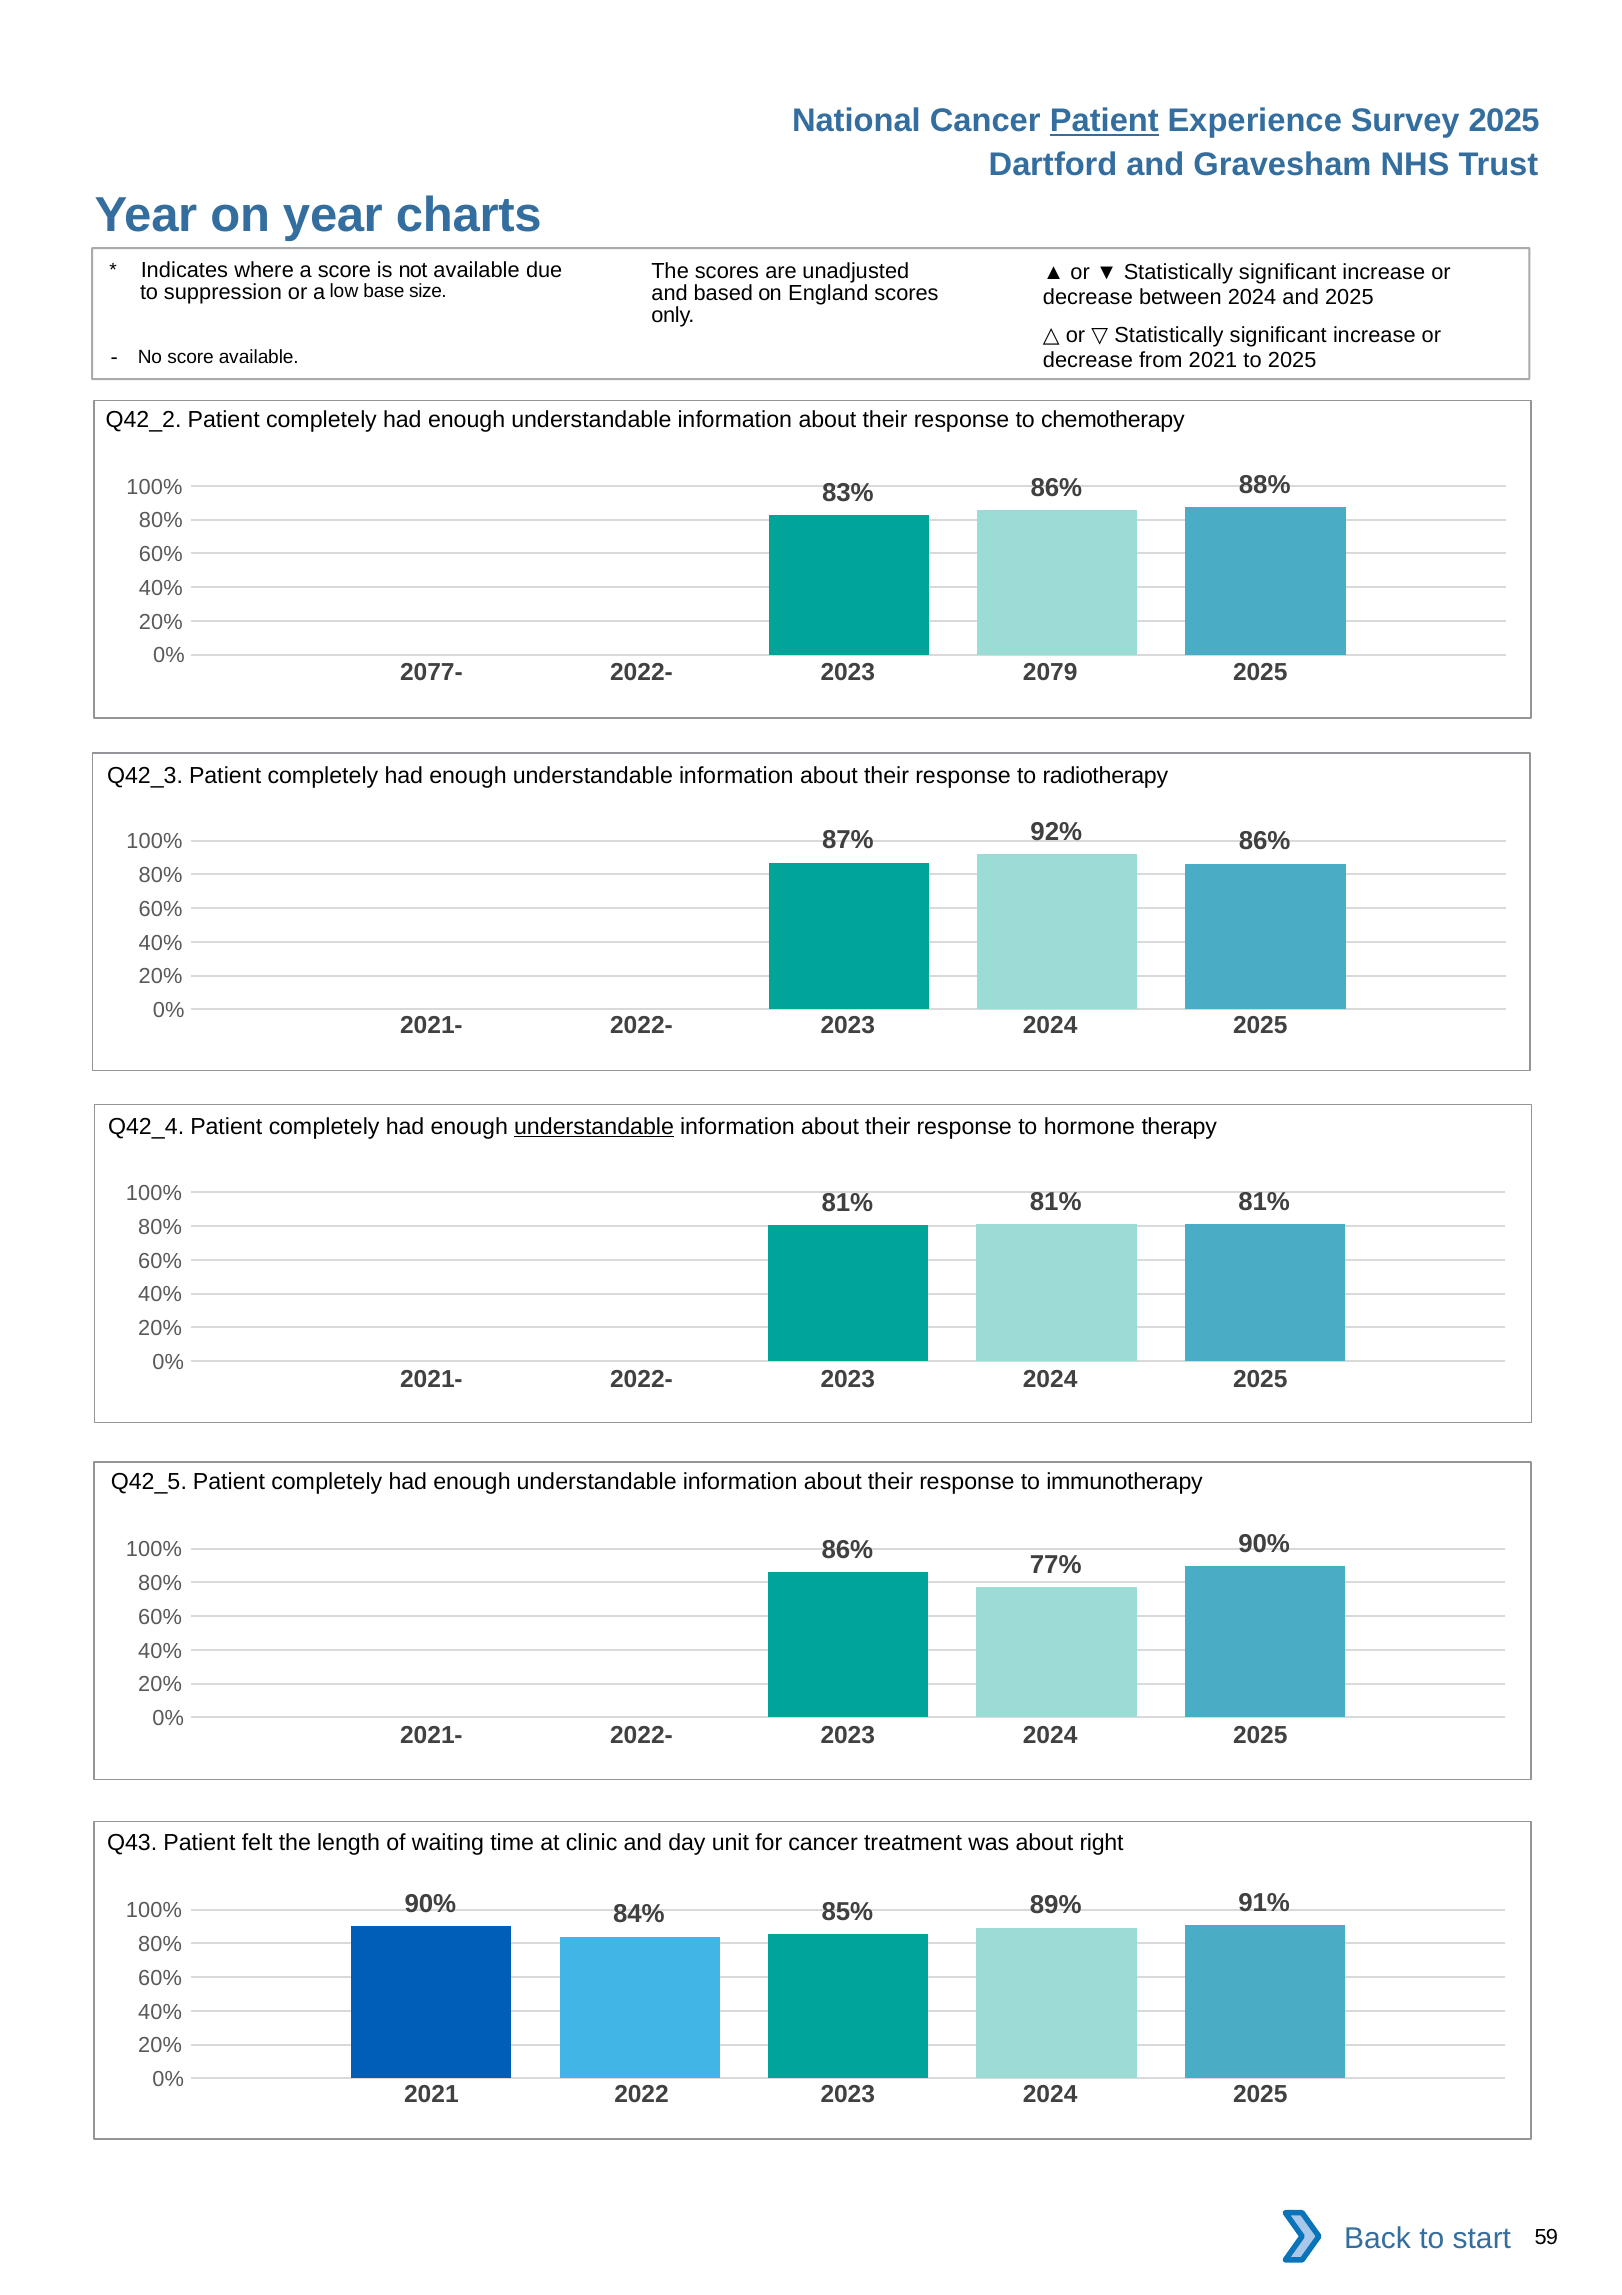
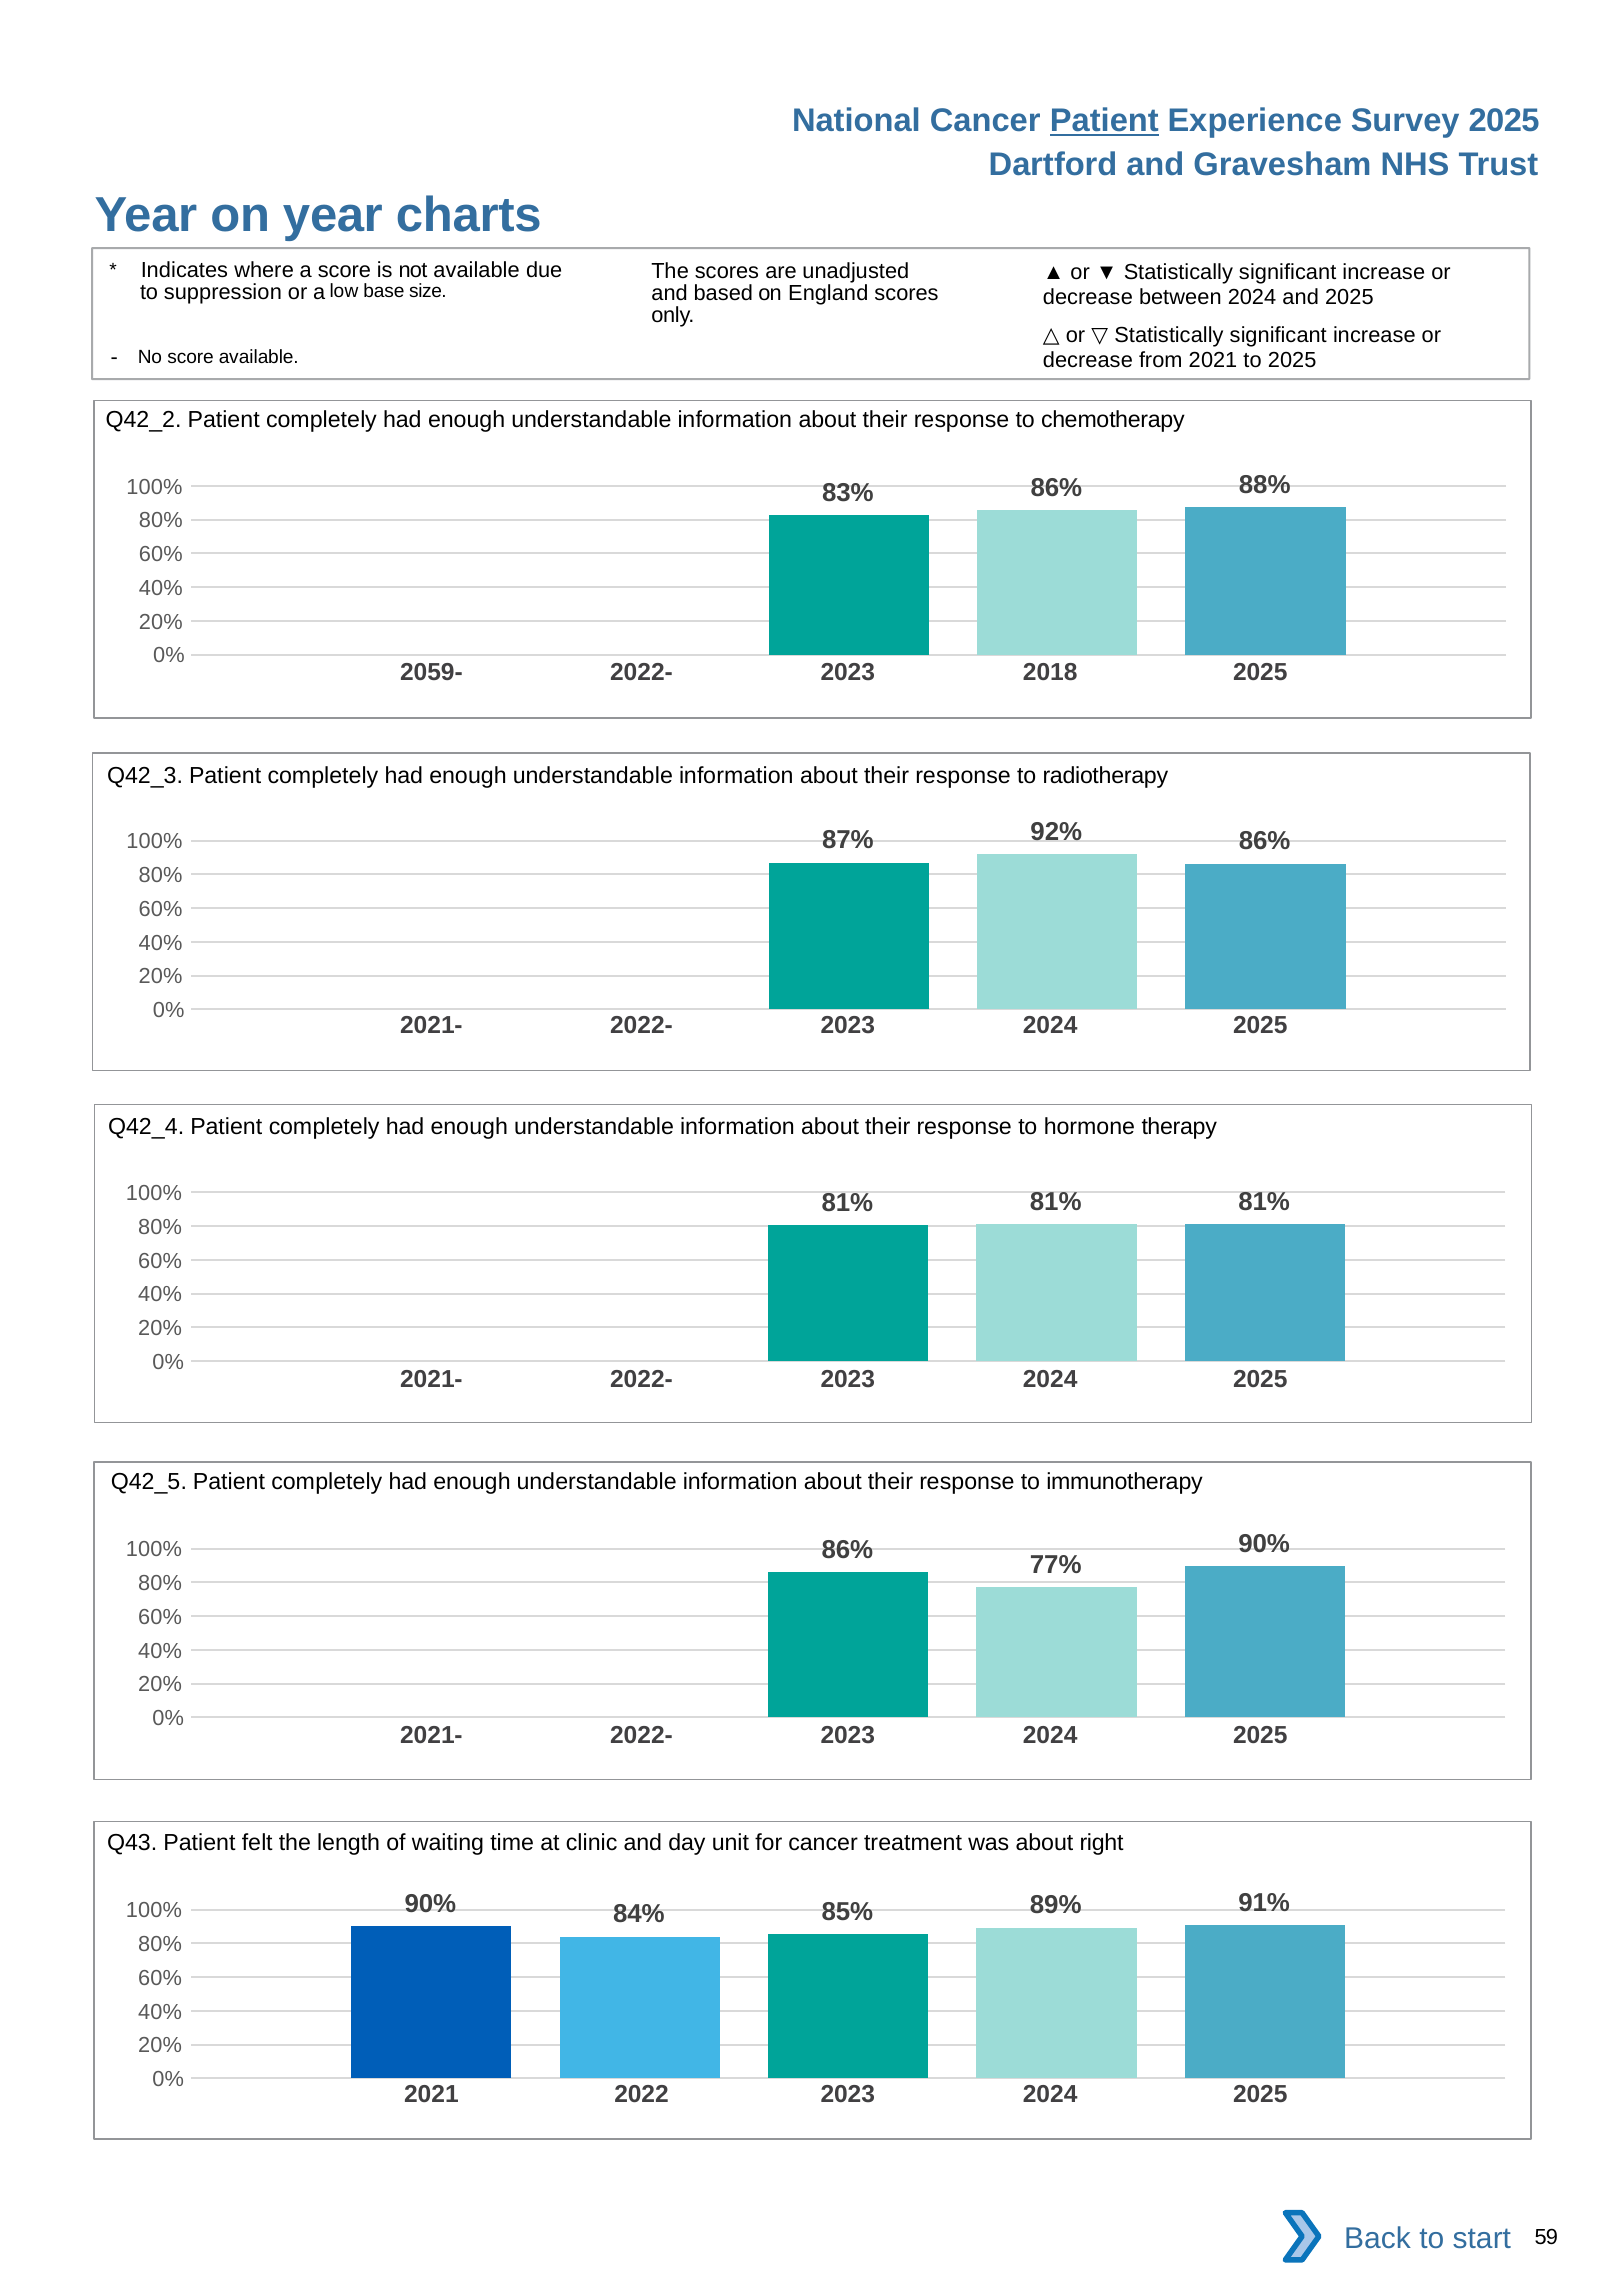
2077-: 2077- -> 2059- (431, 673)
2079: 2079 -> 2018 (1050, 673)
understandable underline: present -> none (594, 1127)
